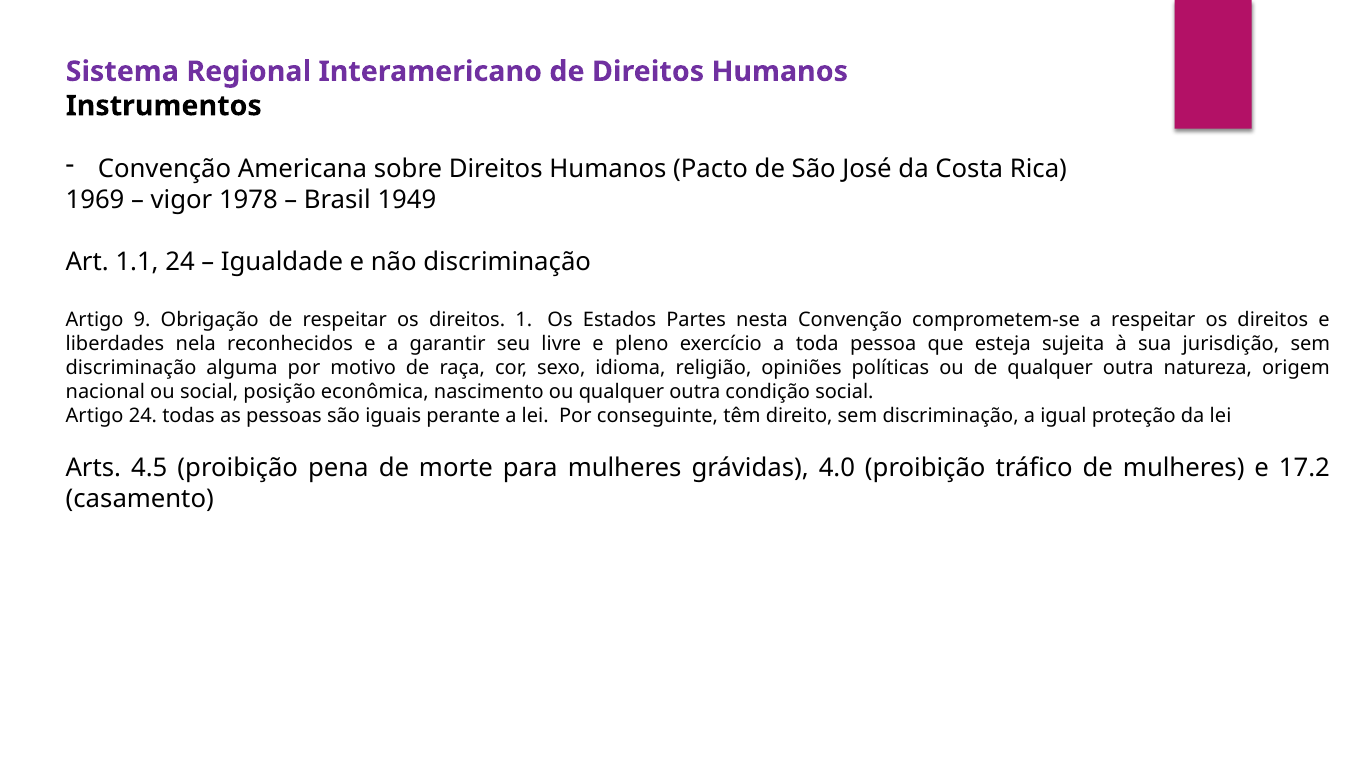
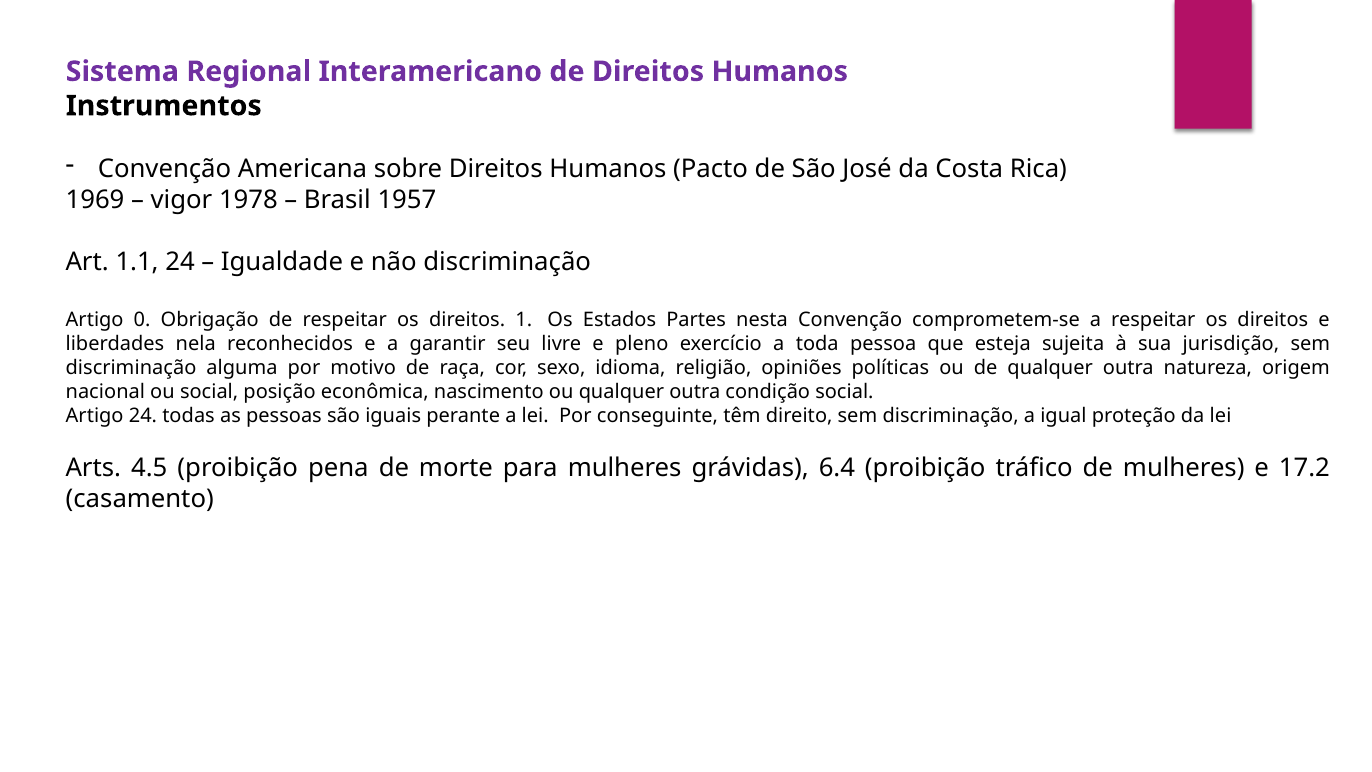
1949: 1949 -> 1957 (407, 200)
9: 9 -> 0 (142, 320)
4.0: 4.0 -> 6.4 (837, 468)
